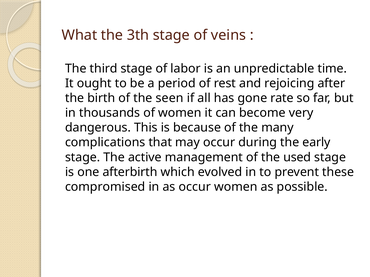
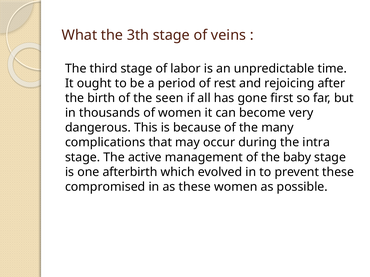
rate: rate -> first (282, 98)
early: early -> intra (316, 143)
used: used -> baby (297, 157)
as occur: occur -> these (195, 187)
